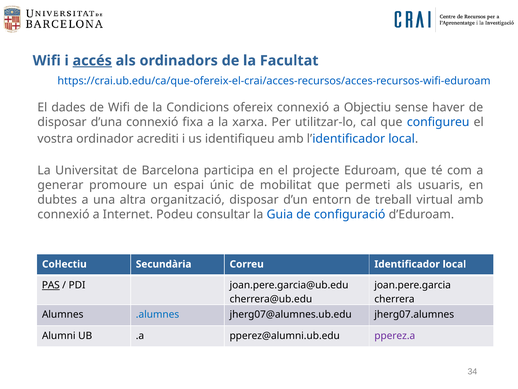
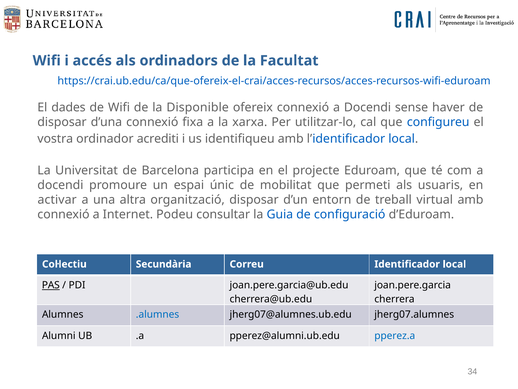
accés underline: present -> none (92, 61)
Condicions: Condicions -> Disponible (198, 107)
connexió a Objectiu: Objectiu -> Docendi (368, 107)
generar: generar -> docendi (60, 185)
dubtes: dubtes -> activar (57, 200)
pperez.a colour: purple -> blue (395, 335)
